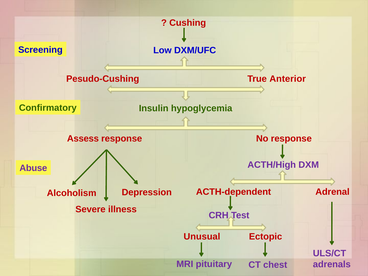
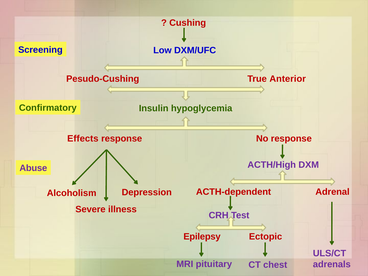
Assess: Assess -> Effects (83, 139)
Unusual: Unusual -> Epilepsy (202, 237)
